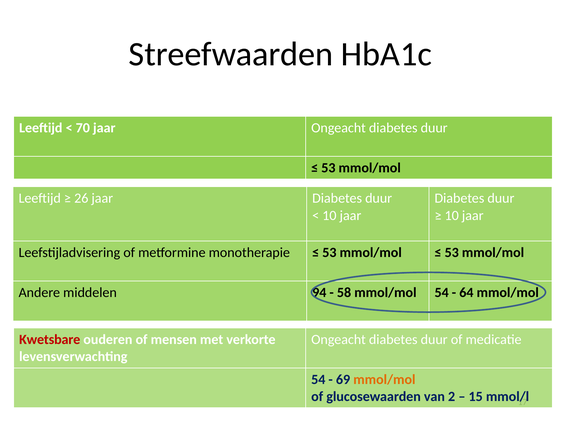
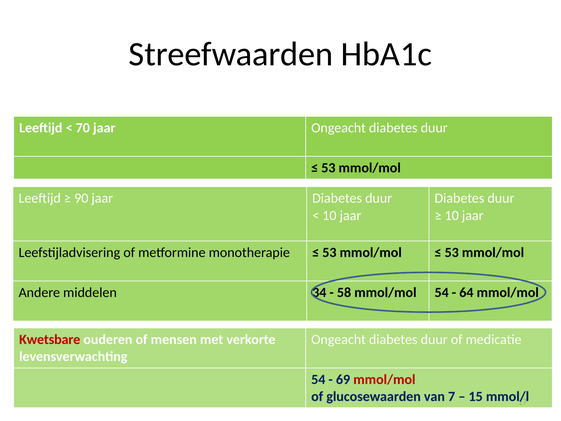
26: 26 -> 90 (81, 198)
94: 94 -> 34 (319, 292)
mmol/mol colour: orange -> red (384, 379)
2: 2 -> 7 (452, 396)
